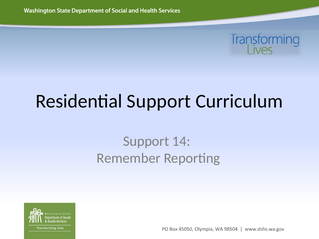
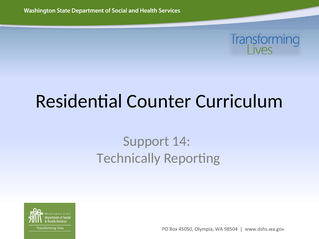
Residential Support: Support -> Counter (159, 101)
Remember: Remember -> Technically (129, 158)
